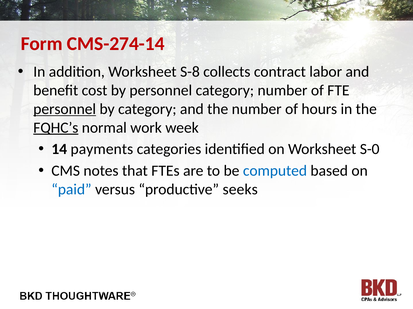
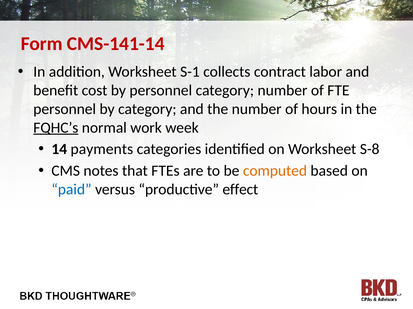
CMS-274-14: CMS-274-14 -> CMS-141-14 (116, 44)
S-8: S-8 -> S-1 (190, 72)
personnel underline: present -> none (65, 109)
S-0: S-0 -> S-8 (370, 150)
computed colour: blue -> orange (275, 171)
seeks: seeks -> effect (240, 190)
